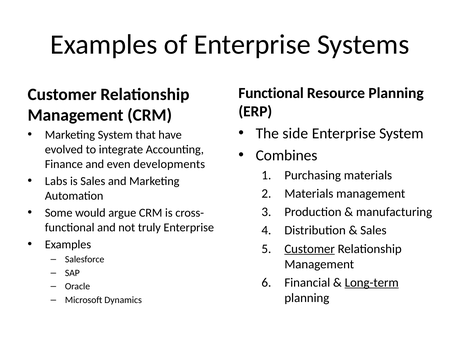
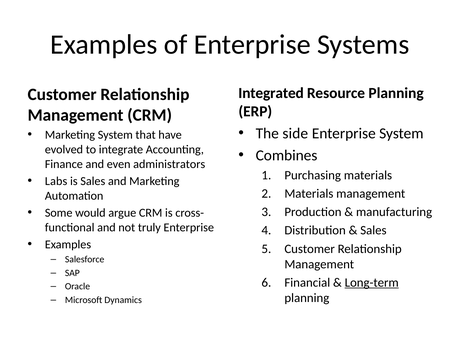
Functional: Functional -> Integrated (271, 93)
developments: developments -> administrators (169, 164)
Customer underline: present -> none (310, 249)
